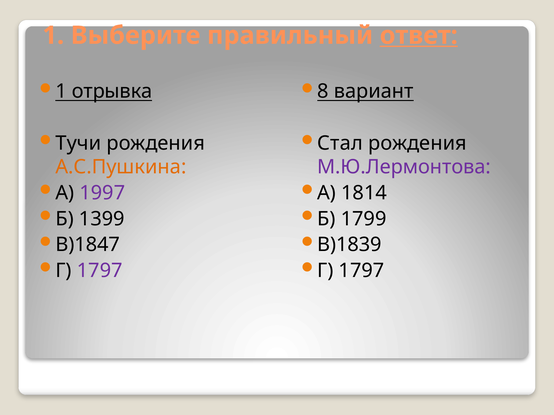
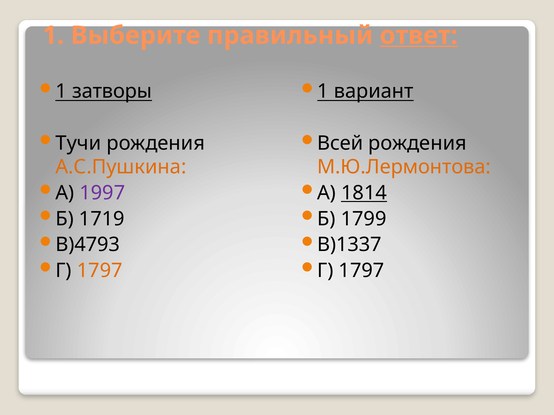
отрывка: отрывка -> затворы (112, 91)
8: 8 -> 1 (323, 91)
Стал: Стал -> Всей (340, 143)
М.Ю.Лермонтова colour: purple -> orange (404, 167)
1814 underline: none -> present (364, 193)
1399: 1399 -> 1719 (102, 219)
В)1847: В)1847 -> В)4793 (88, 245)
В)1839: В)1839 -> В)1337 (349, 245)
1797 colour: purple -> orange (100, 271)
